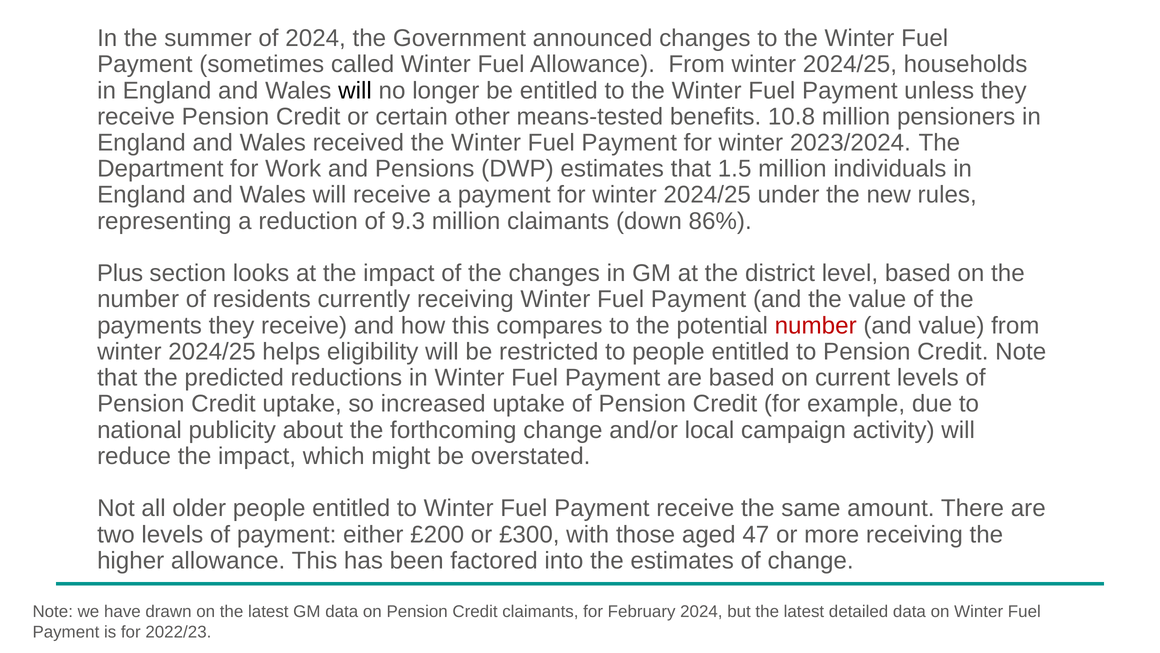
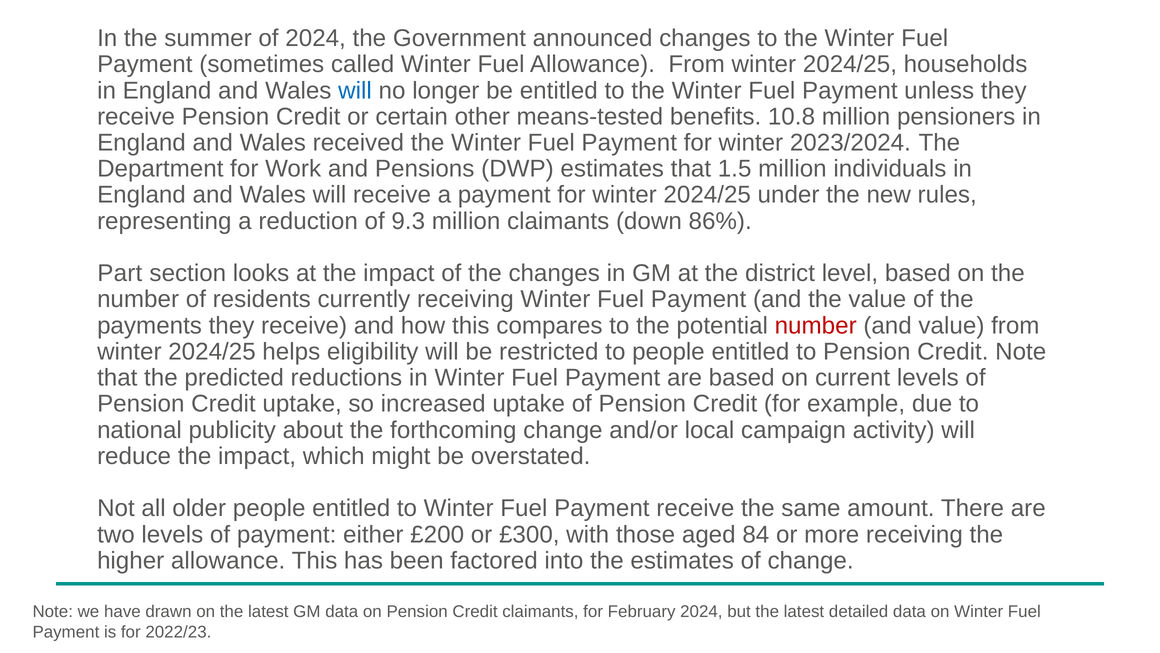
will colour: black -> blue (355, 90)
Plus: Plus -> Part (120, 273)
47: 47 -> 84 (756, 534)
